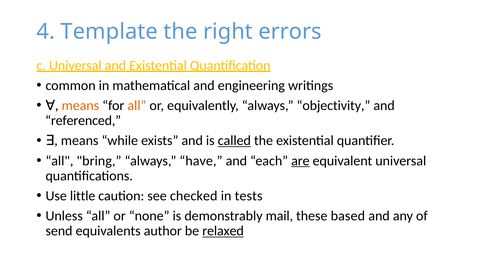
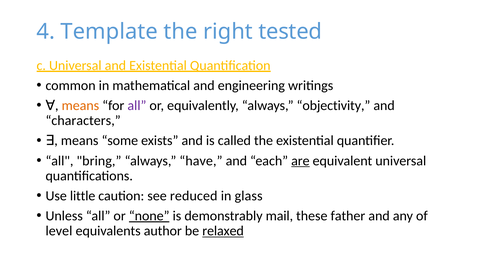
errors: errors -> tested (290, 32)
all colour: orange -> purple (137, 106)
referenced: referenced -> characters (83, 121)
while: while -> some (120, 141)
called underline: present -> none (234, 141)
checked: checked -> reduced (194, 196)
tests: tests -> glass (249, 196)
none underline: none -> present (149, 216)
based: based -> father (348, 216)
send: send -> level (59, 231)
